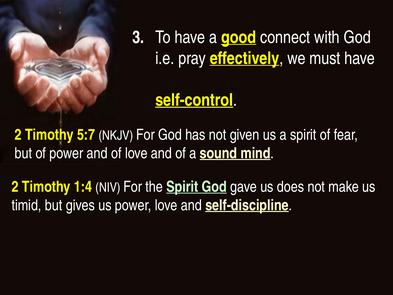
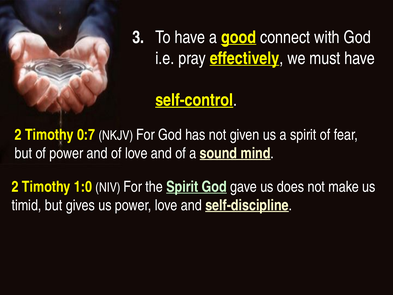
5:7: 5:7 -> 0:7 (86, 135)
1:4: 1:4 -> 1:0 (83, 187)
